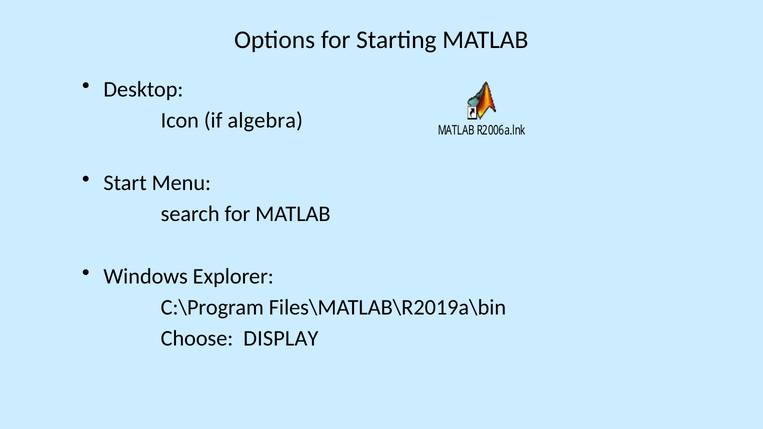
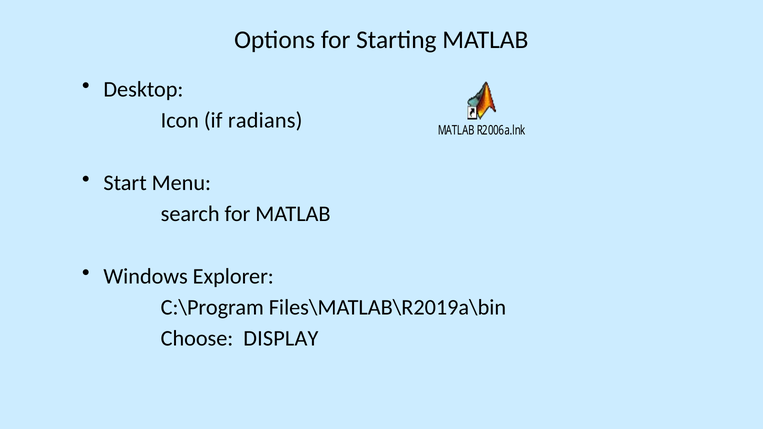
algebra: algebra -> radians (265, 120)
